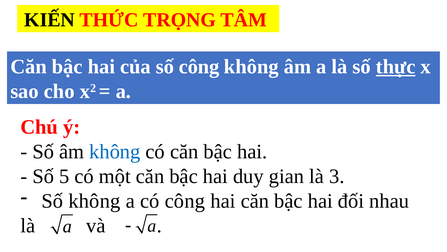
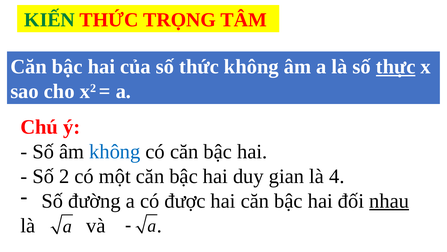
KIẾN colour: black -> green (50, 20)
số công: công -> thức (199, 67)
5: 5 -> 2 (64, 176)
3: 3 -> 4 (337, 176)
Số không: không -> đường (94, 200)
có công: công -> được (185, 200)
nhau underline: none -> present (389, 200)
